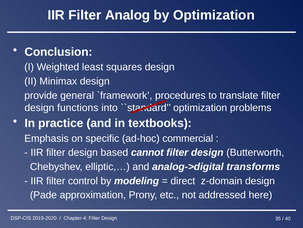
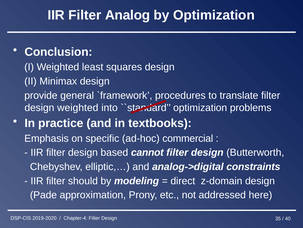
design functions: functions -> weighted (78, 107)
transforms: transforms -> constraints (253, 166)
control: control -> should (83, 180)
